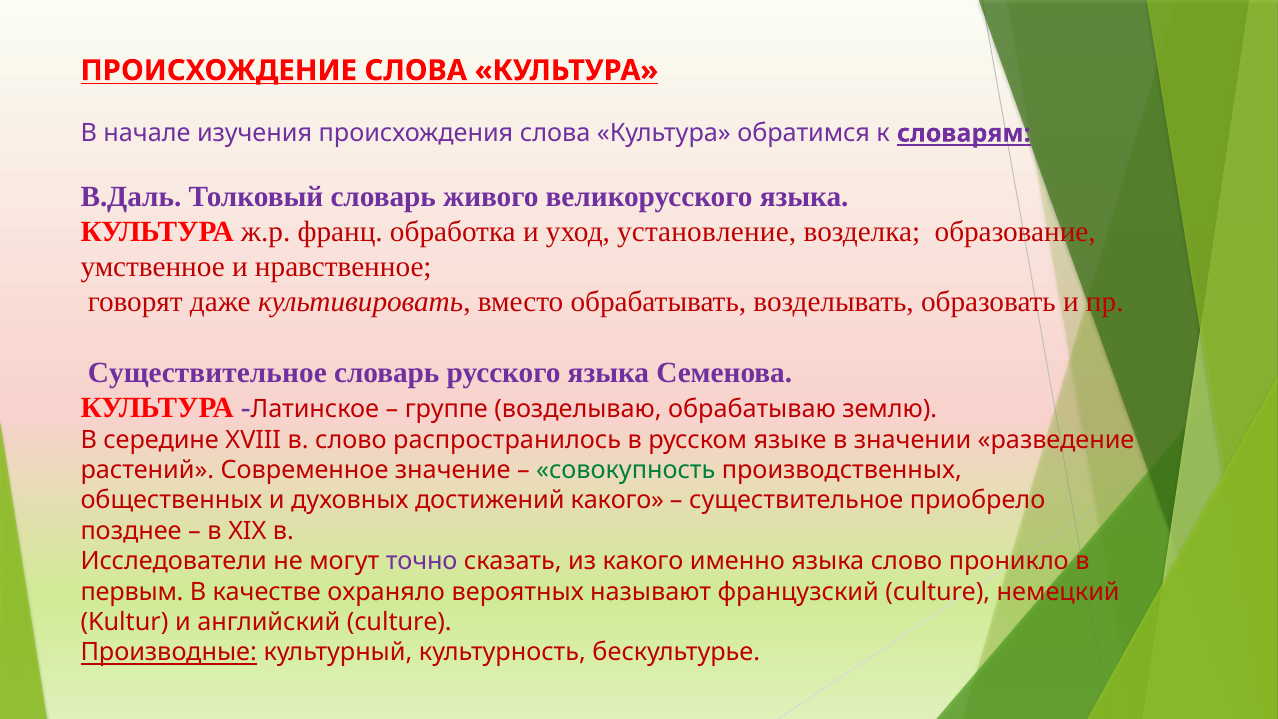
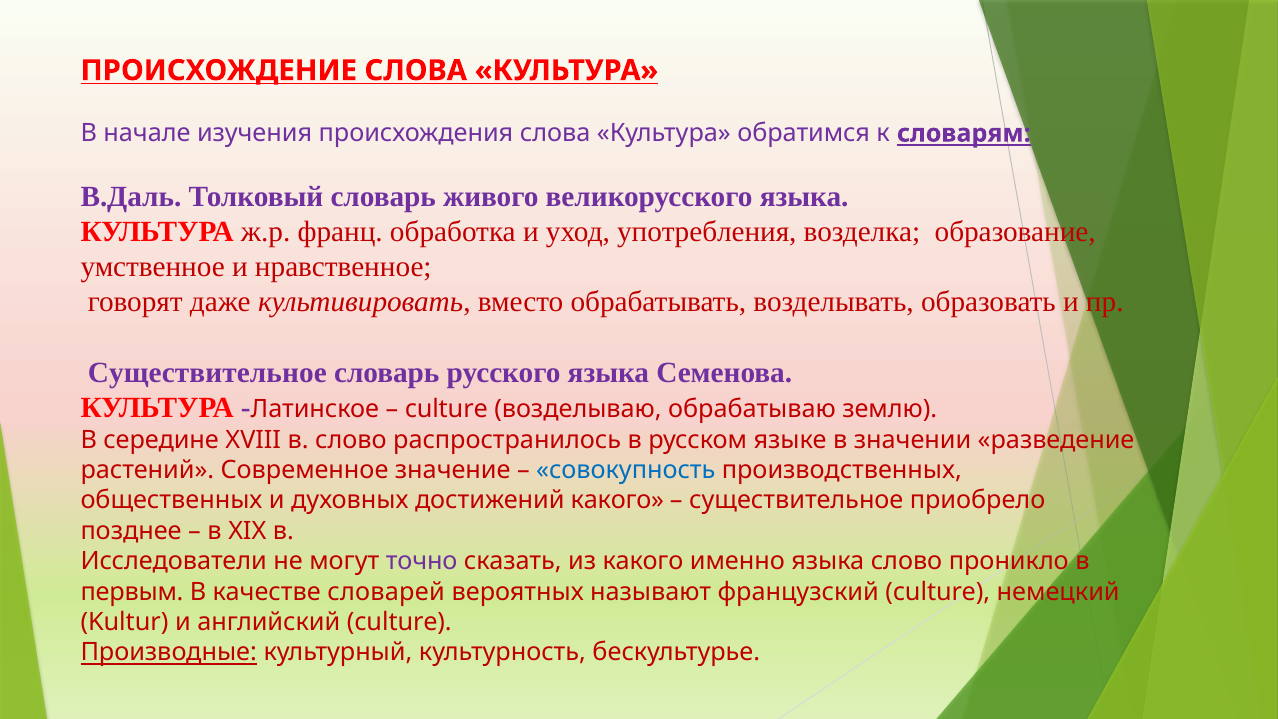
установление: установление -> употребления (707, 232)
группе: группе -> culture (446, 409)
совокупность colour: green -> blue (626, 470)
охраняло: охраняло -> словарей (386, 592)
